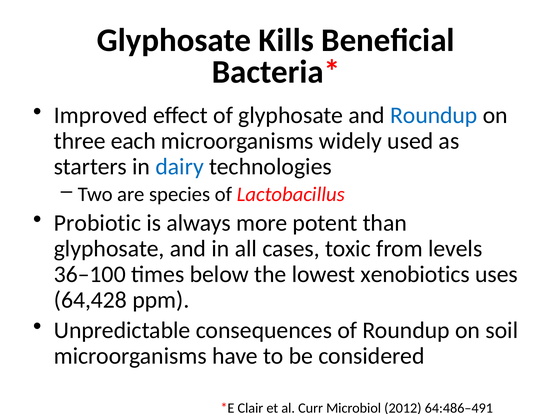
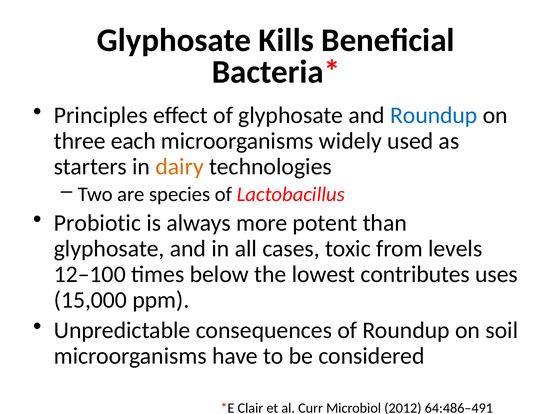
Improved: Improved -> Principles (101, 115)
dairy colour: blue -> orange (180, 167)
36–100: 36–100 -> 12–100 (90, 274)
xenobiotics: xenobiotics -> contributes (415, 274)
64,428: 64,428 -> 15,000 (90, 300)
